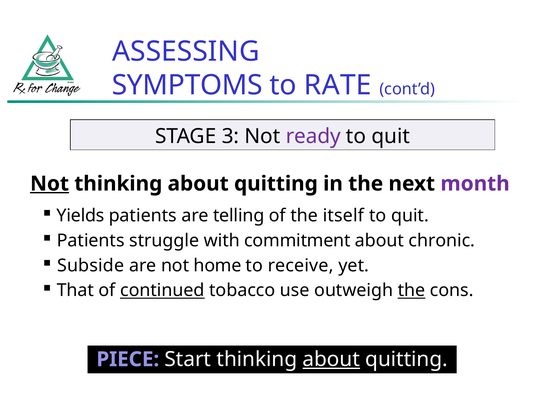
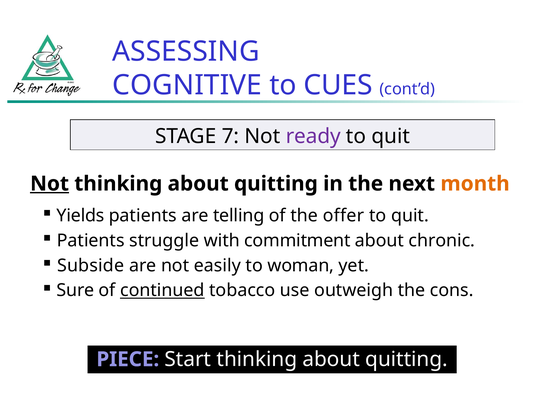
SYMPTOMS: SYMPTOMS -> COGNITIVE (187, 85)
RATE: RATE -> CUES (338, 85)
3: 3 -> 7 (230, 136)
month colour: purple -> orange (475, 184)
itself: itself -> offer (343, 216)
home: home -> easily (217, 266)
receive: receive -> woman (301, 266)
That: That -> Sure (75, 291)
the underline: present -> none (411, 291)
about underline: present -> none (331, 360)
